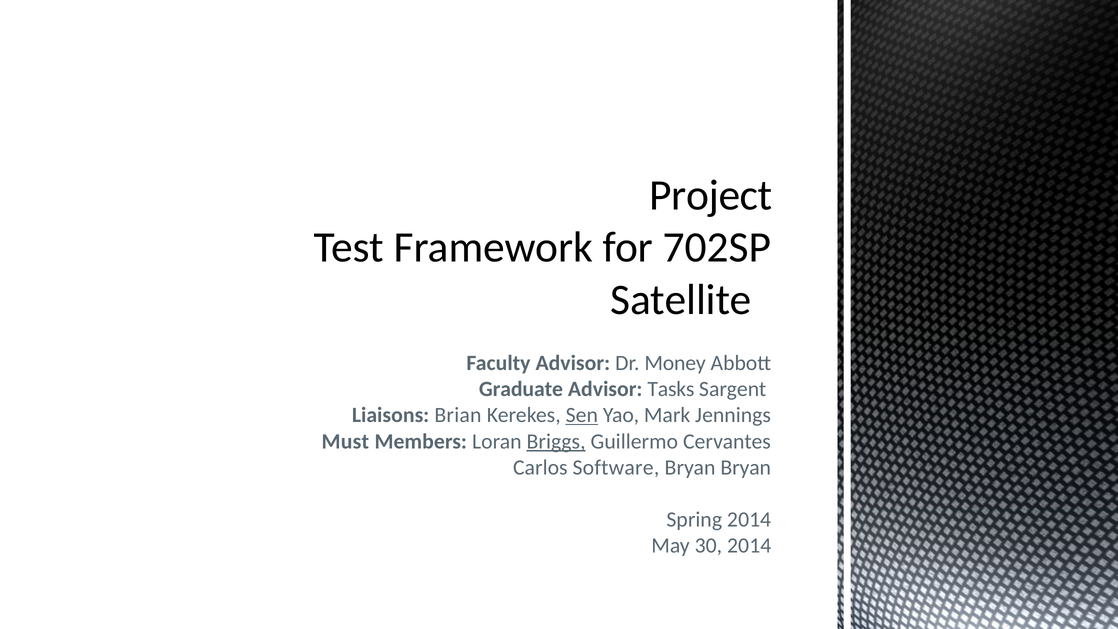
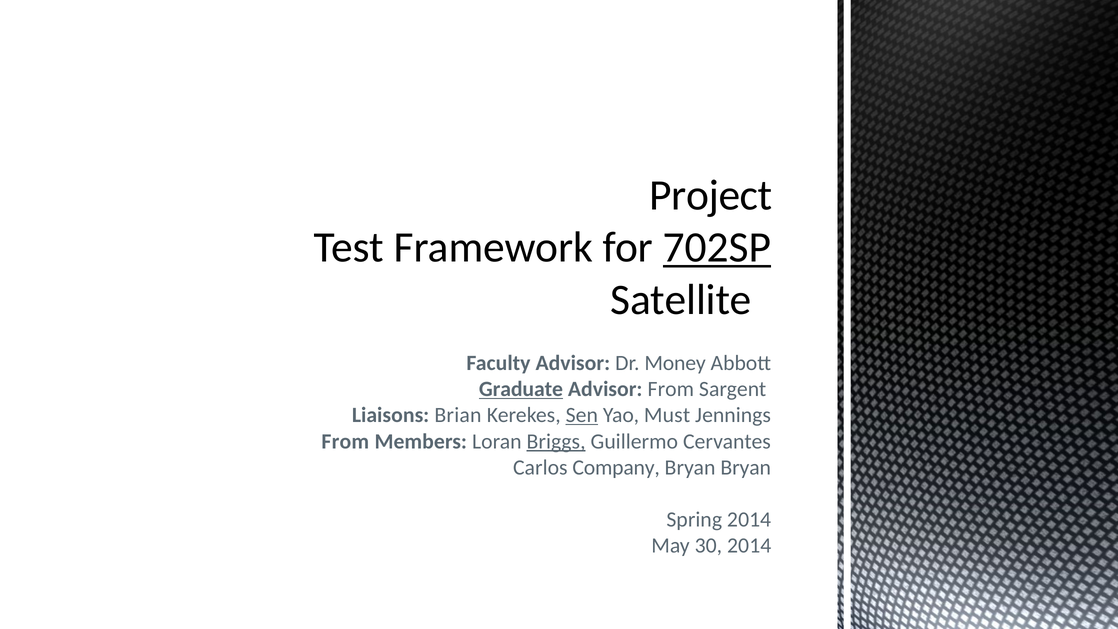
702SP underline: none -> present (717, 247)
Graduate underline: none -> present (521, 389)
Advisor Tasks: Tasks -> From (671, 389)
Mark: Mark -> Must (667, 415)
Must: Must -> From (345, 441)
Software: Software -> Company (616, 467)
